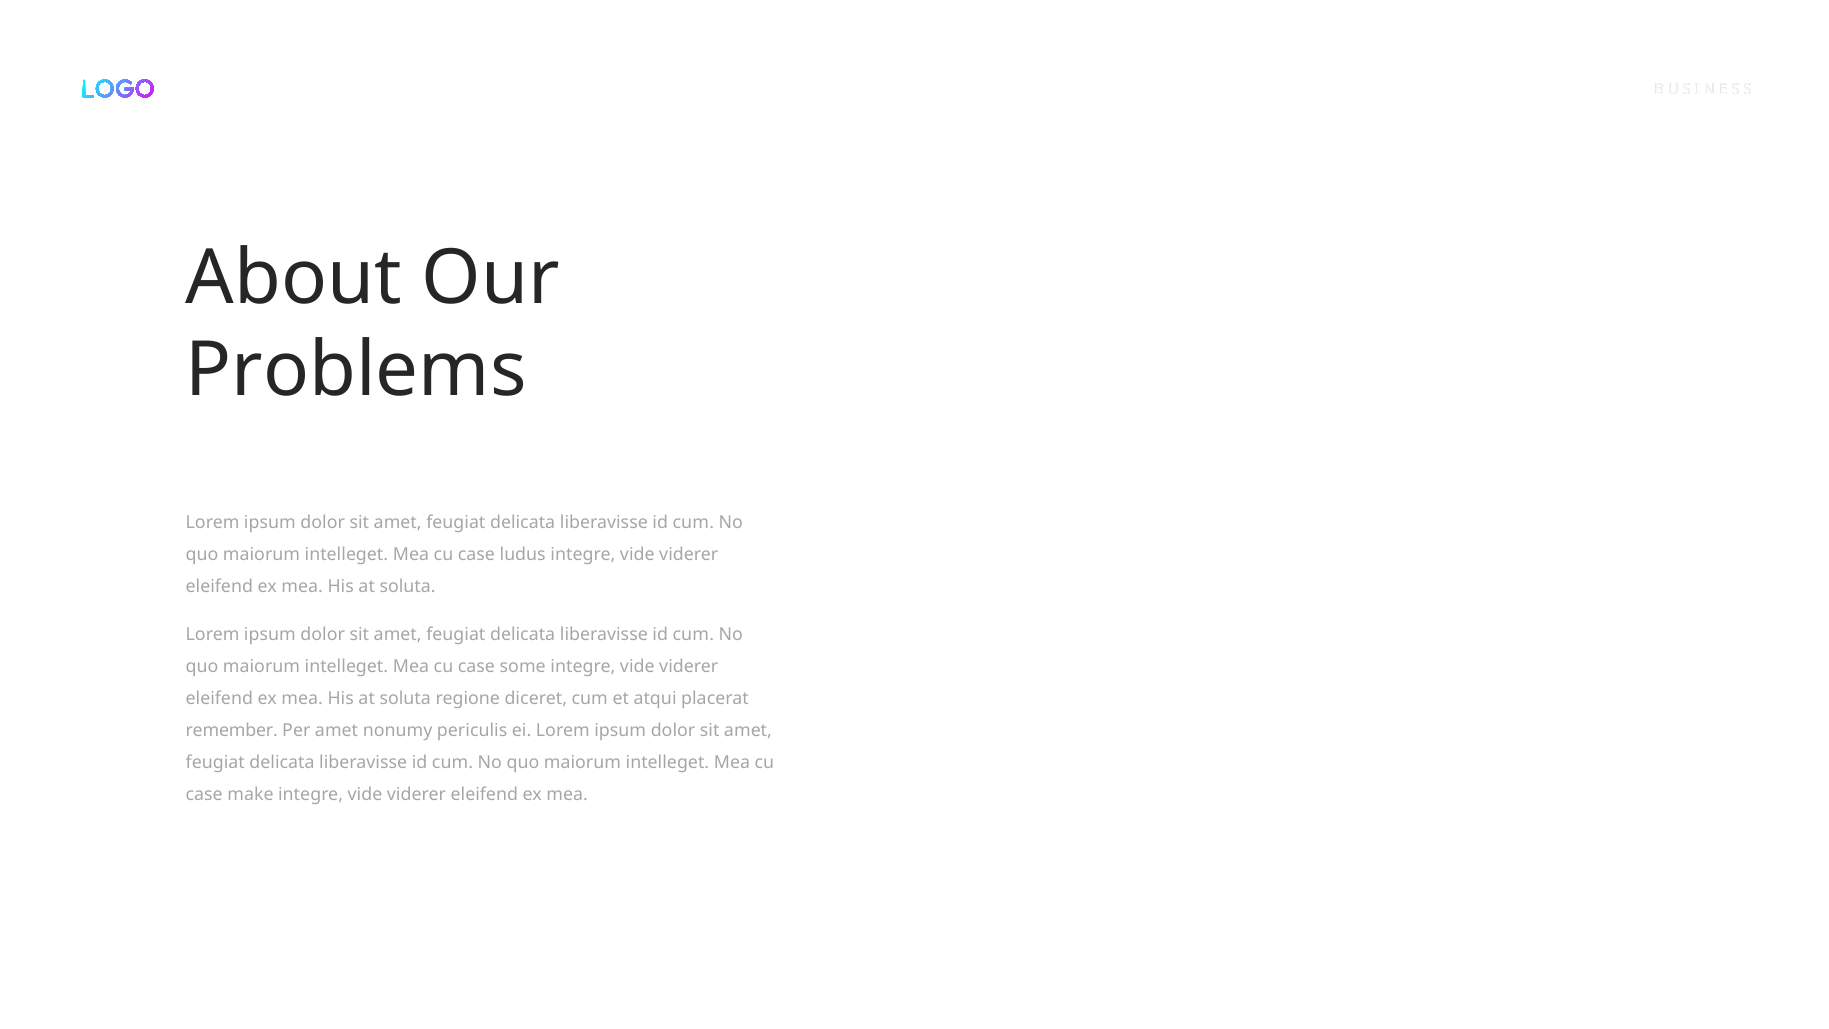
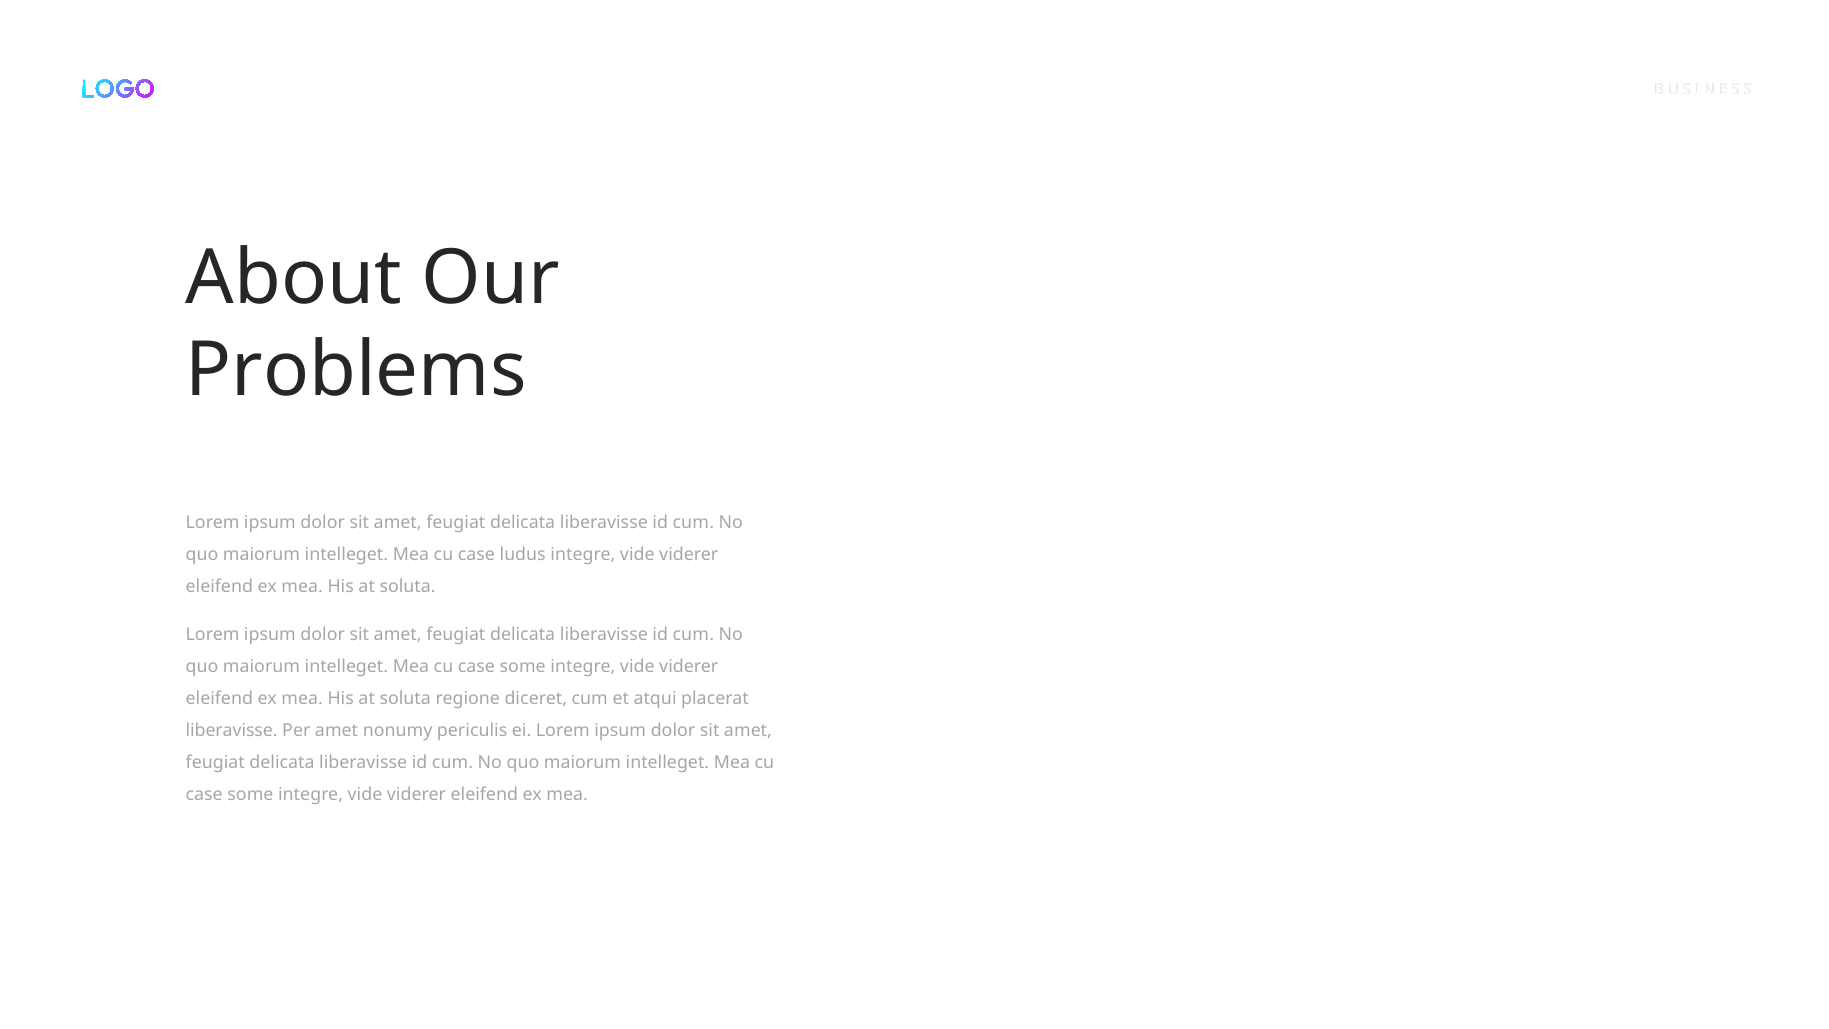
remember: remember -> liberavisse (232, 730)
make: make -> some (250, 794)
